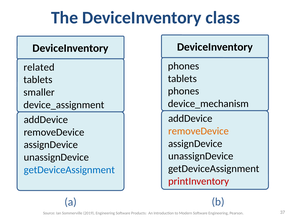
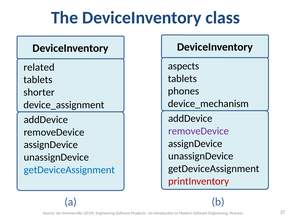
phones: phones -> aspects (184, 66)
smaller: smaller -> shorter (39, 92)
removeDevice colour: orange -> purple (198, 131)
